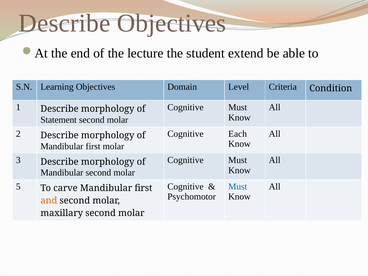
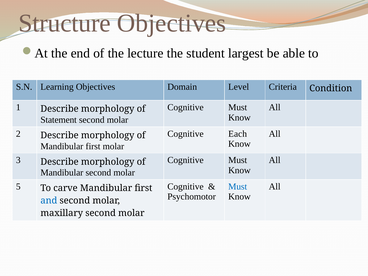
Describe: Describe -> Structure (65, 23)
extend: extend -> largest (246, 53)
and colour: orange -> blue (49, 201)
